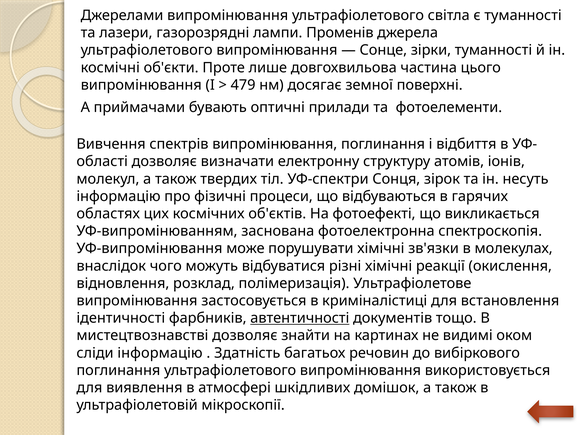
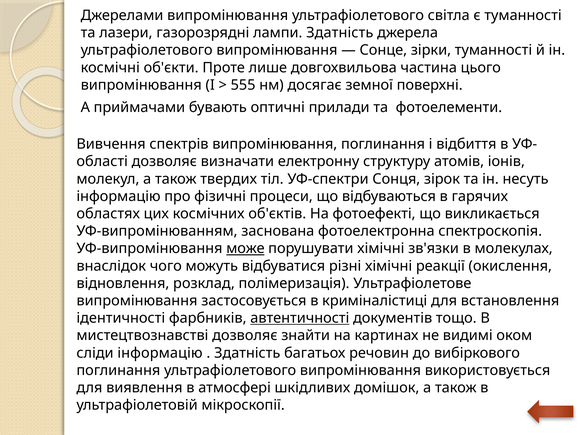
лампи Променів: Променів -> Здатність (340, 33)
479: 479 -> 555 (243, 85)
може underline: none -> present (245, 249)
